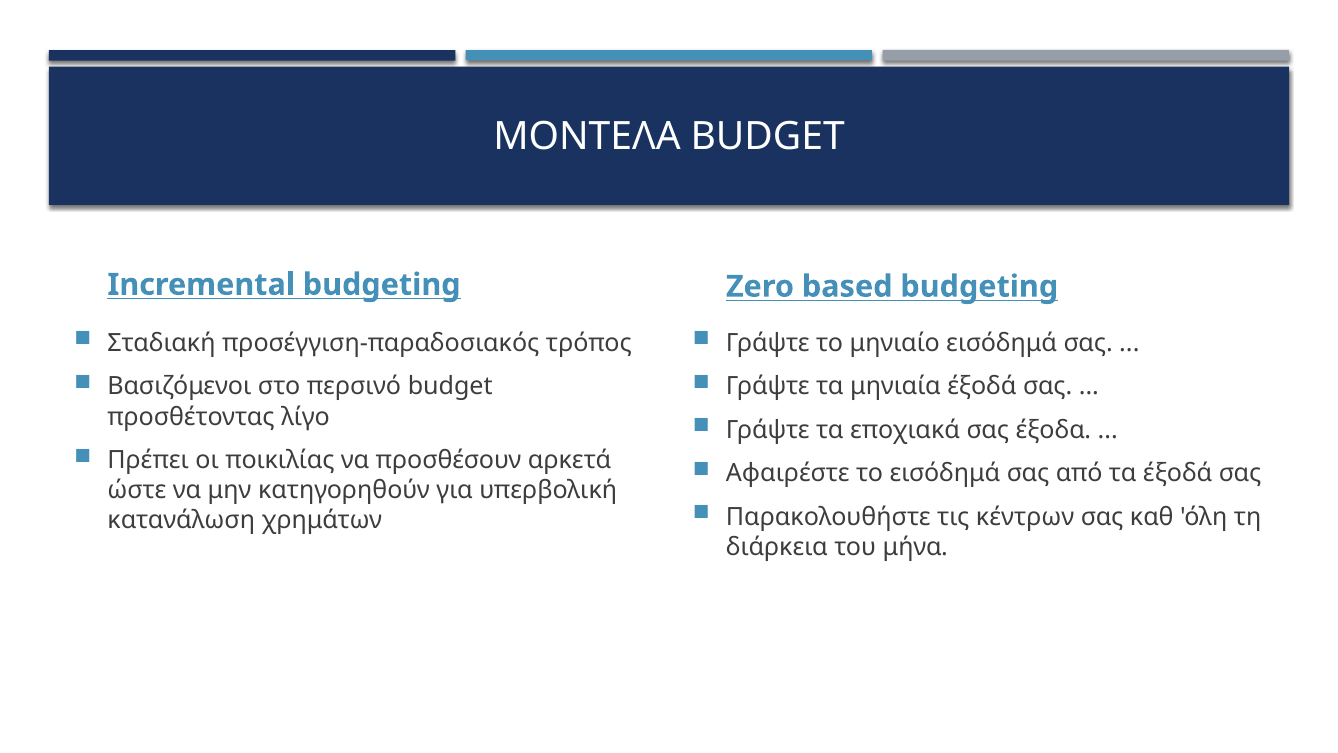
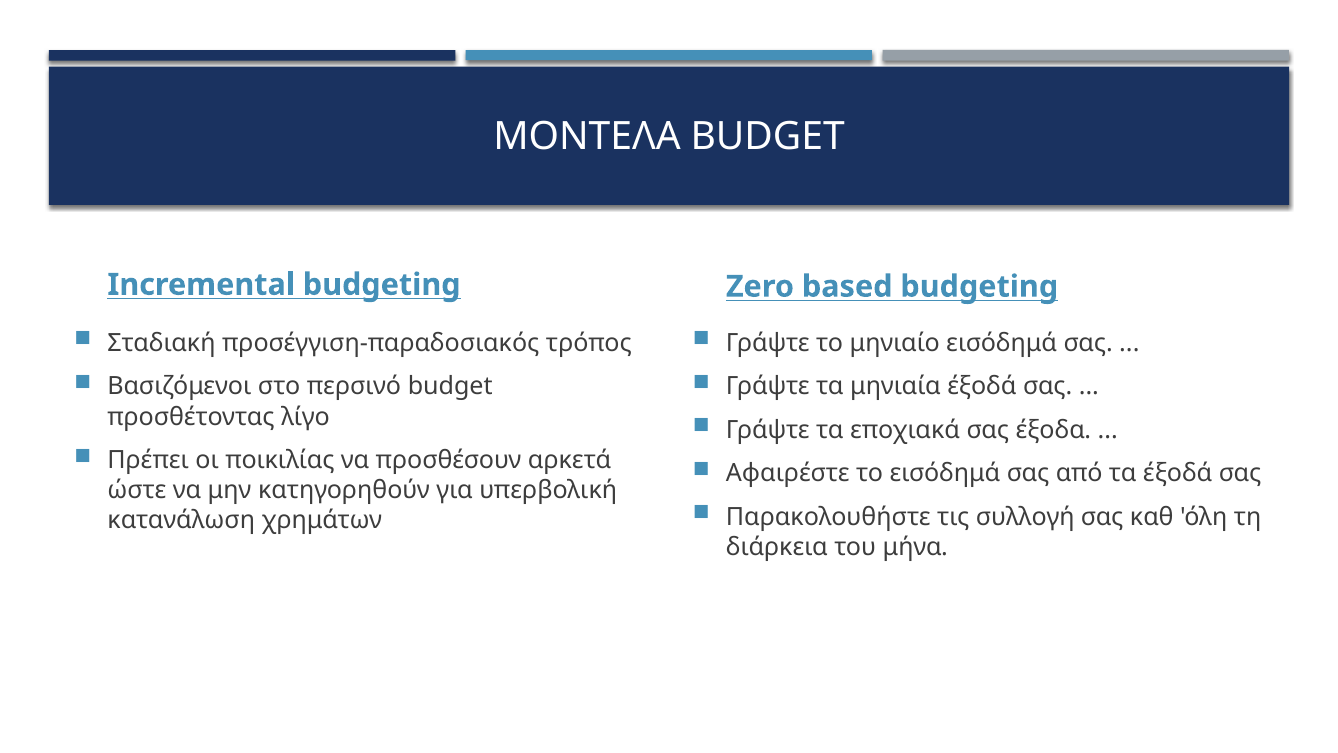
κέντρων: κέντρων -> συλλογή (1025, 517)
